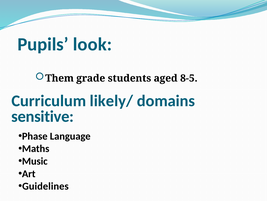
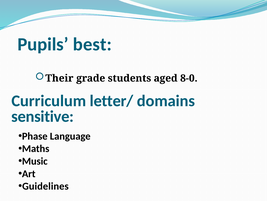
look: look -> best (92, 44)
Them: Them -> Their (59, 78)
8-5: 8-5 -> 8-0 (189, 78)
likely/: likely/ -> letter/ (112, 100)
